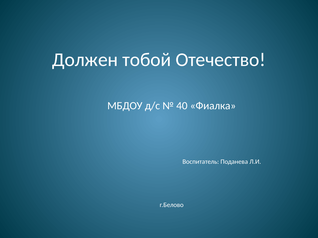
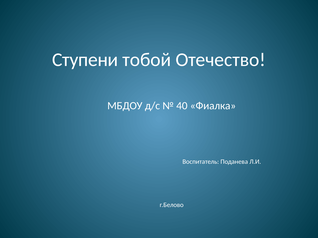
Должен: Должен -> Ступени (85, 60)
